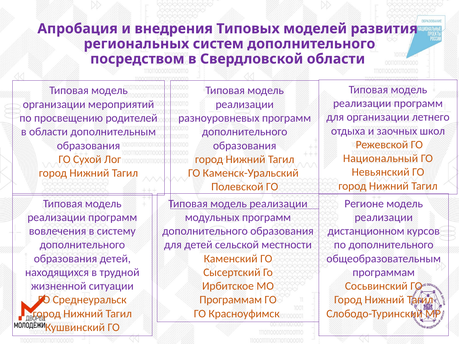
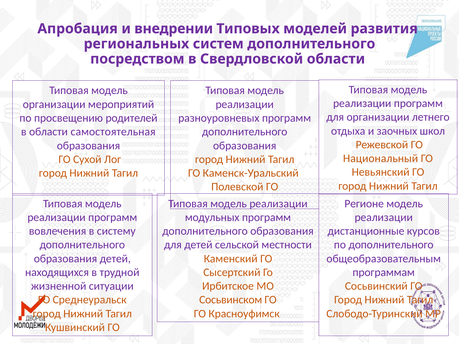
внедрения: внедрения -> внедрении (174, 29)
дополнительным: дополнительным -> самостоятельная (113, 132)
дистанционном: дистанционном -> дистанционные (366, 231)
Программам: Программам -> Сосьвинском (231, 300)
